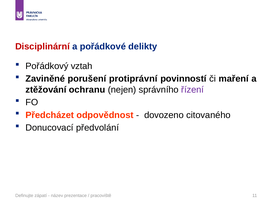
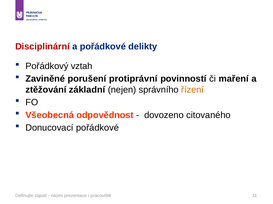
ochranu: ochranu -> základní (87, 90)
řízení colour: purple -> orange (193, 90)
Předcházet: Předcházet -> Všeobecná (50, 115)
Donucovací předvolání: předvolání -> pořádkové (97, 128)
